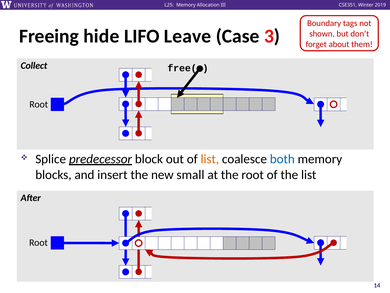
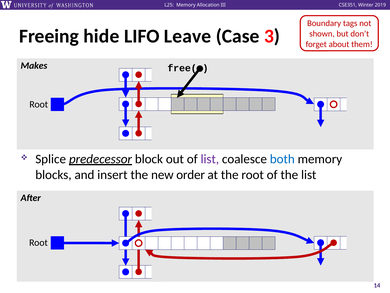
Collect: Collect -> Makes (34, 66)
list colour: orange -> purple (210, 159)
small: small -> order (191, 174)
